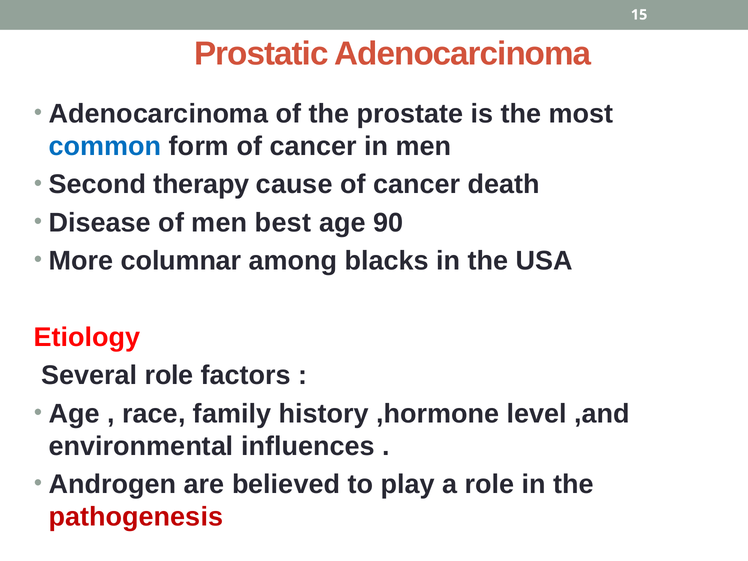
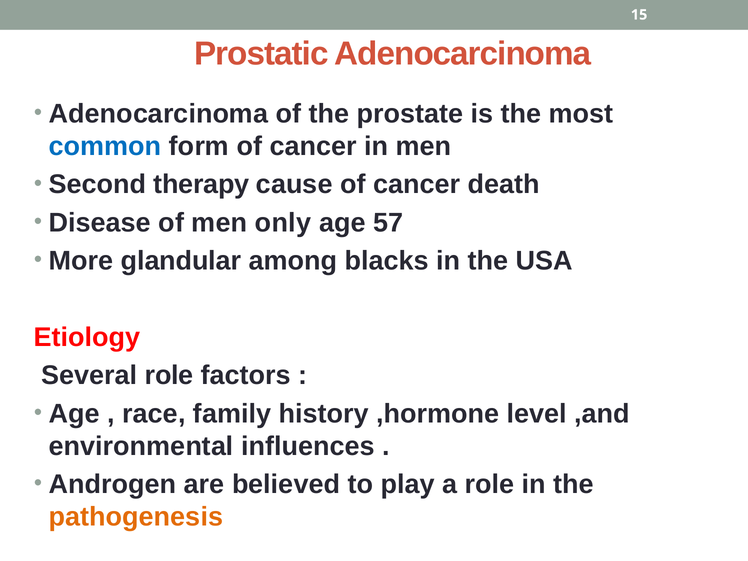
best: best -> only (283, 223)
90: 90 -> 57 (388, 223)
columnar: columnar -> glandular (181, 261)
pathogenesis colour: red -> orange (136, 517)
